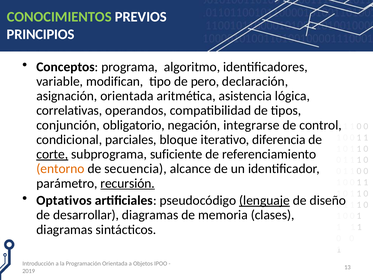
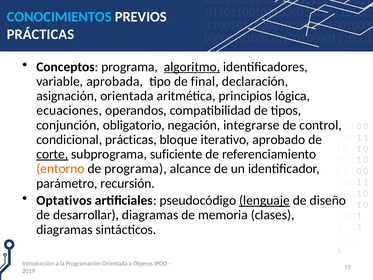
CONOCIMIENTOS colour: light green -> light blue (59, 17)
PRINCIPIOS: PRINCIPIOS -> PRÁCTICAS (40, 34)
algoritmo underline: none -> present (192, 67)
modifican: modifican -> aprobada (115, 81)
pero: pero -> final (205, 81)
asistencia: asistencia -> principios (245, 96)
correlativas: correlativas -> ecuaciones (69, 110)
condicional parciales: parciales -> prácticas (131, 140)
diferencia: diferencia -> aprobado (279, 140)
de secuencia: secuencia -> programa (136, 169)
recursión underline: present -> none (128, 183)
